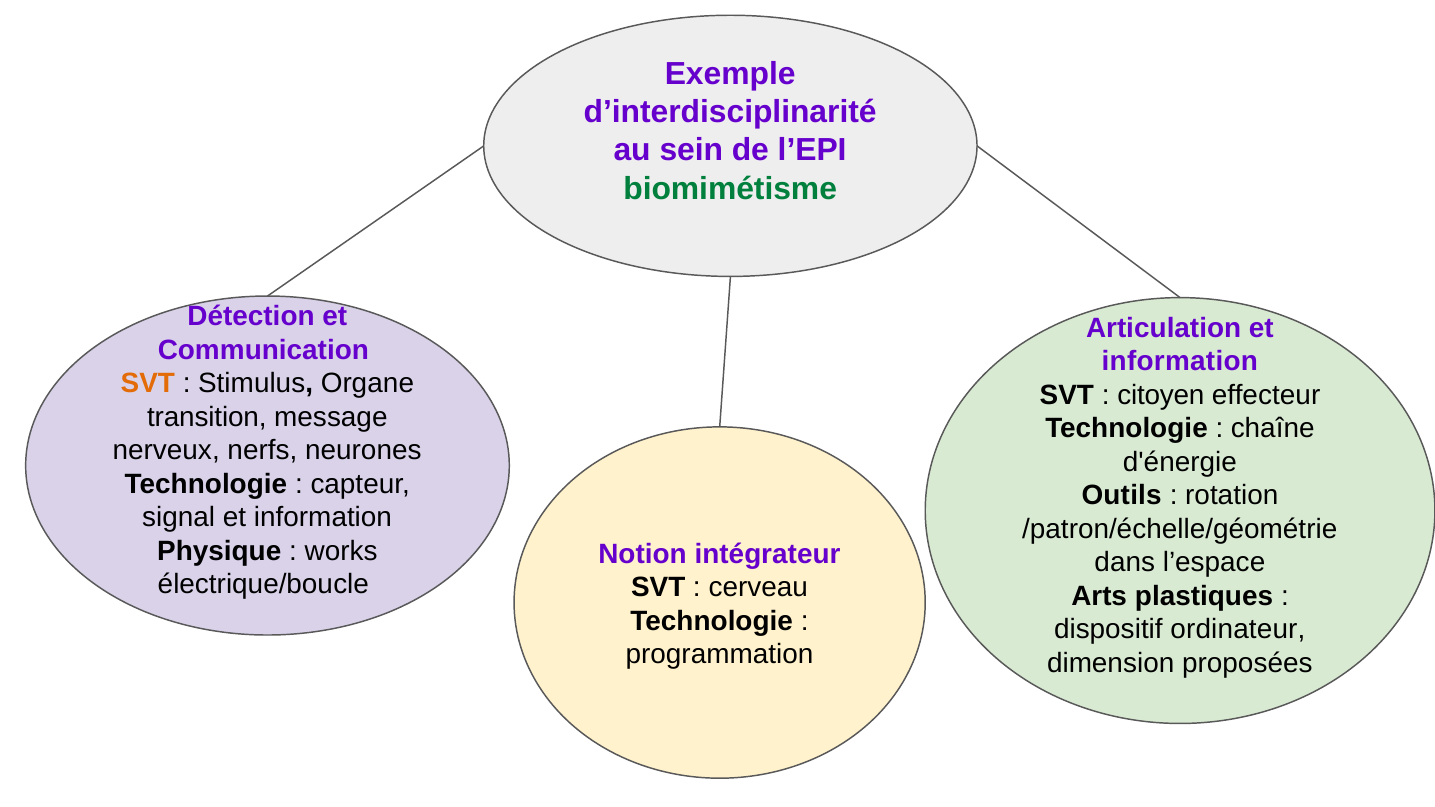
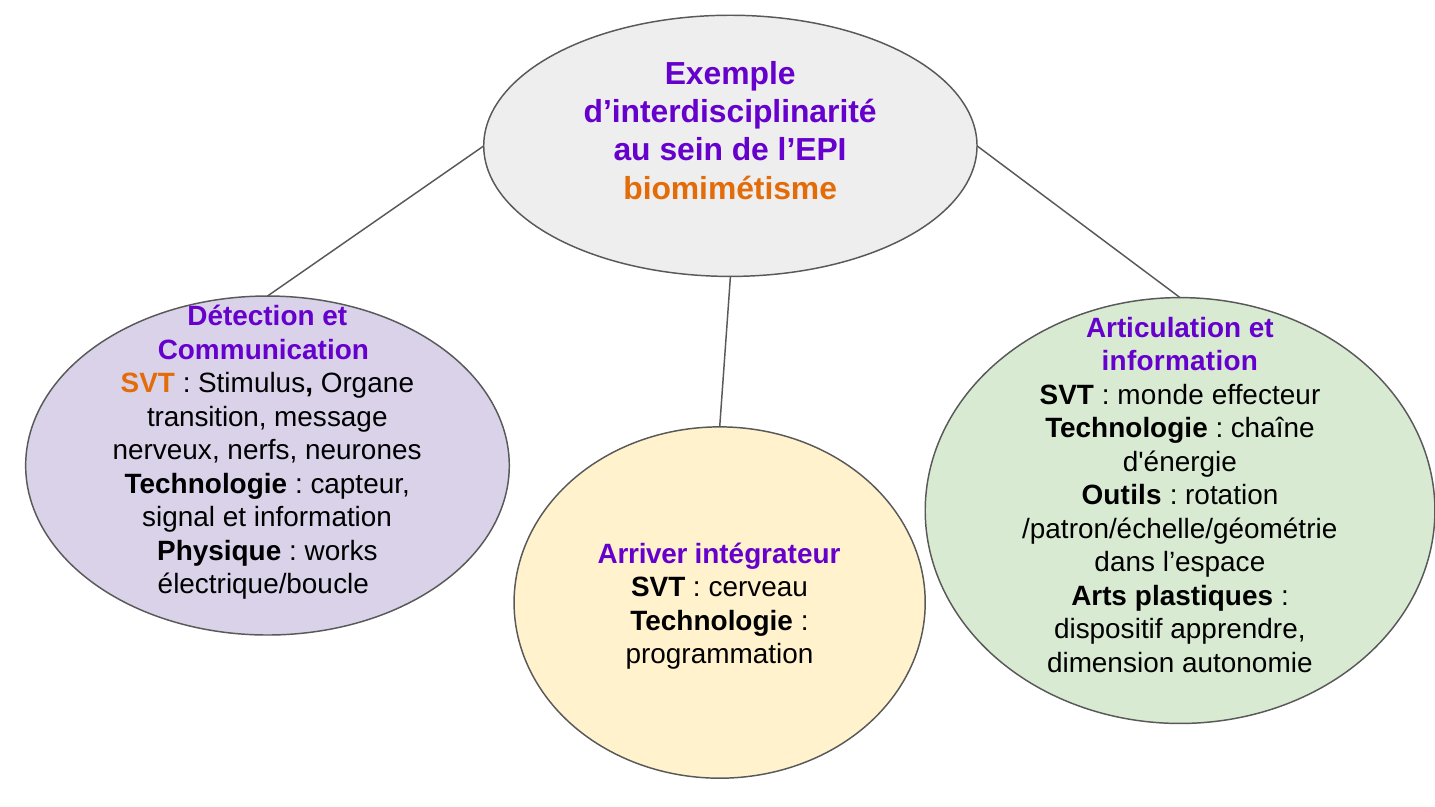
biomimétisme colour: green -> orange (730, 189)
citoyen: citoyen -> monde (1161, 395)
Notion: Notion -> Arriver (643, 554)
ordinateur: ordinateur -> apprendre (1238, 630)
proposées: proposées -> autonomie (1247, 663)
